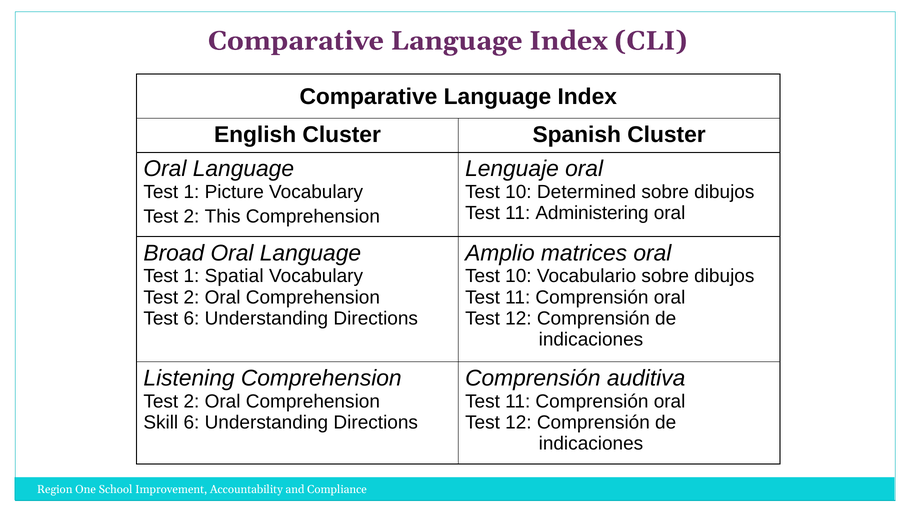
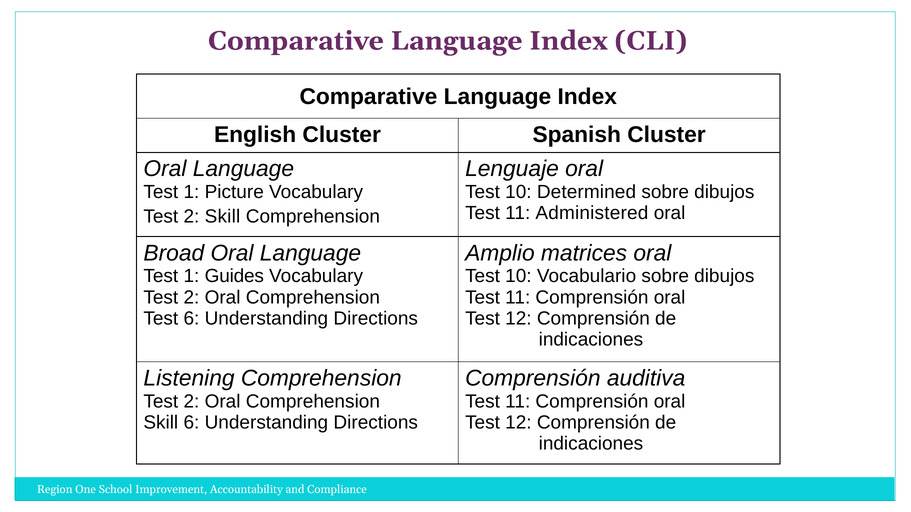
Administering: Administering -> Administered (592, 213)
2 This: This -> Skill (222, 217)
Spatial: Spatial -> Guides (234, 276)
